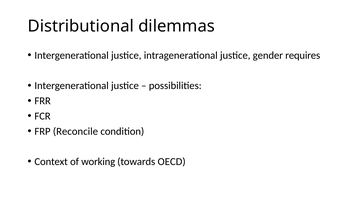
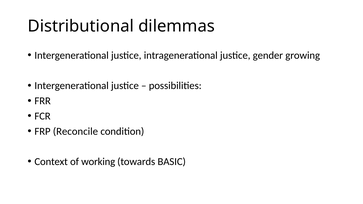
requires: requires -> growing (303, 55)
OECD: OECD -> BASIC (172, 162)
